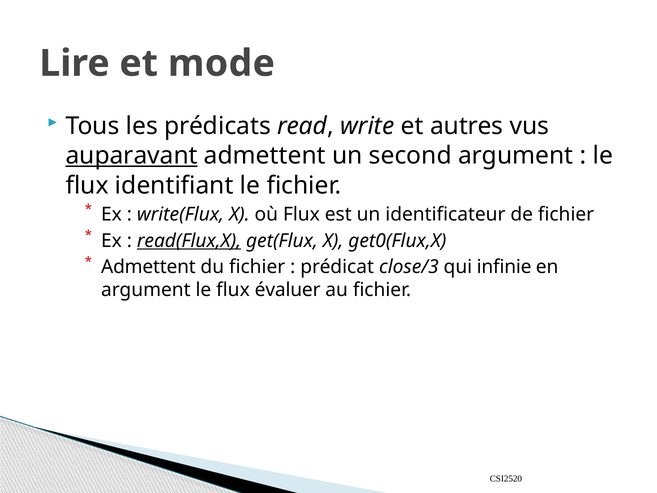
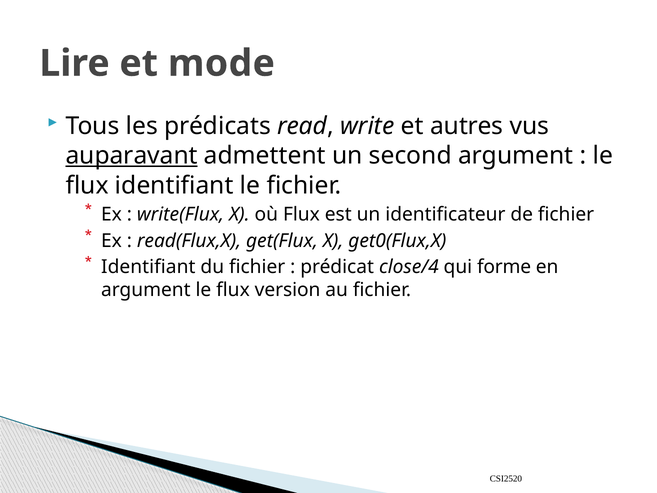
read(Flux,X underline: present -> none (189, 241)
Admettent: Admettent -> Identifiant (148, 267)
close/3: close/3 -> close/4 (409, 267)
infinie: infinie -> forme (504, 267)
évaluer: évaluer -> version (288, 290)
